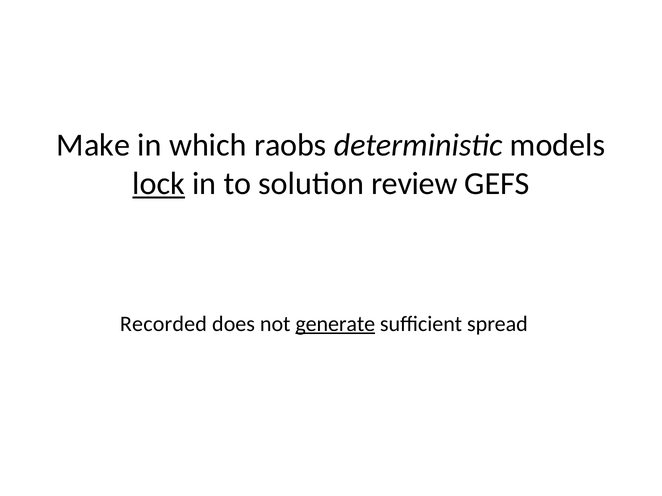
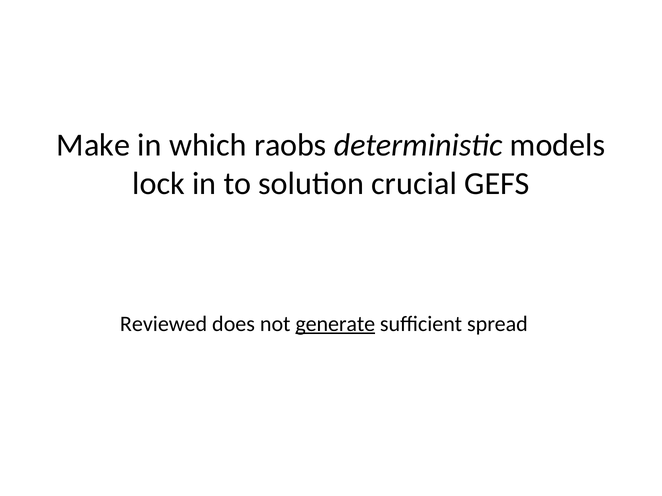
lock underline: present -> none (159, 184)
review: review -> crucial (414, 184)
Recorded: Recorded -> Reviewed (164, 324)
